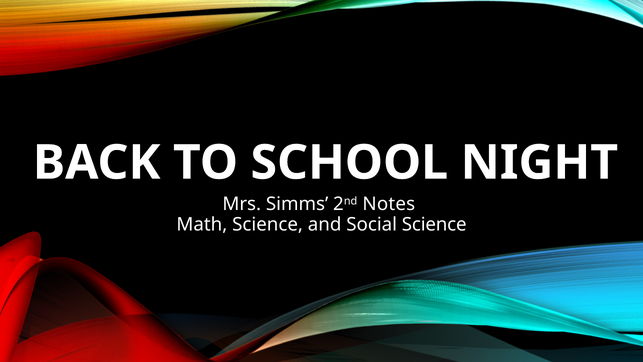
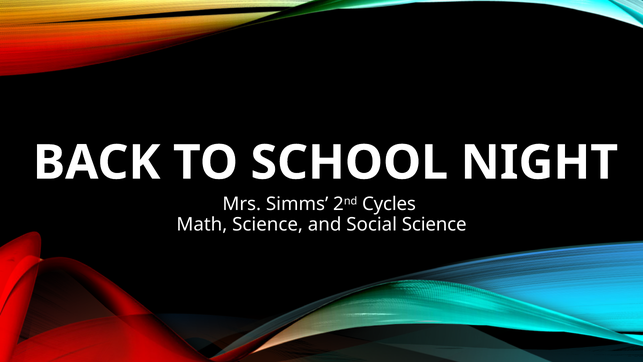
Notes: Notes -> Cycles (389, 204)
